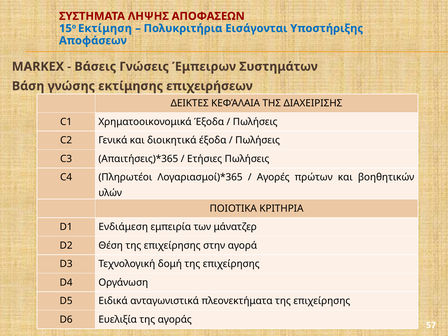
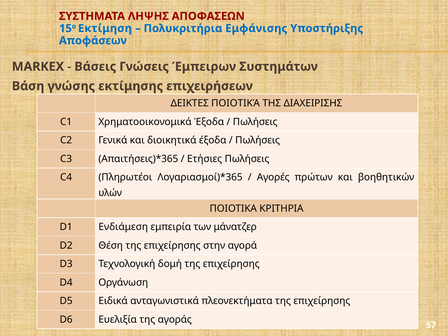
Εισάγονται: Εισάγονται -> Εμφάνισης (256, 28)
ΚΕΦΆΛΑΙΑ: ΚΕΦΆΛΑΙΑ -> ΠΟΙΟΤΙΚΆ (236, 103)
